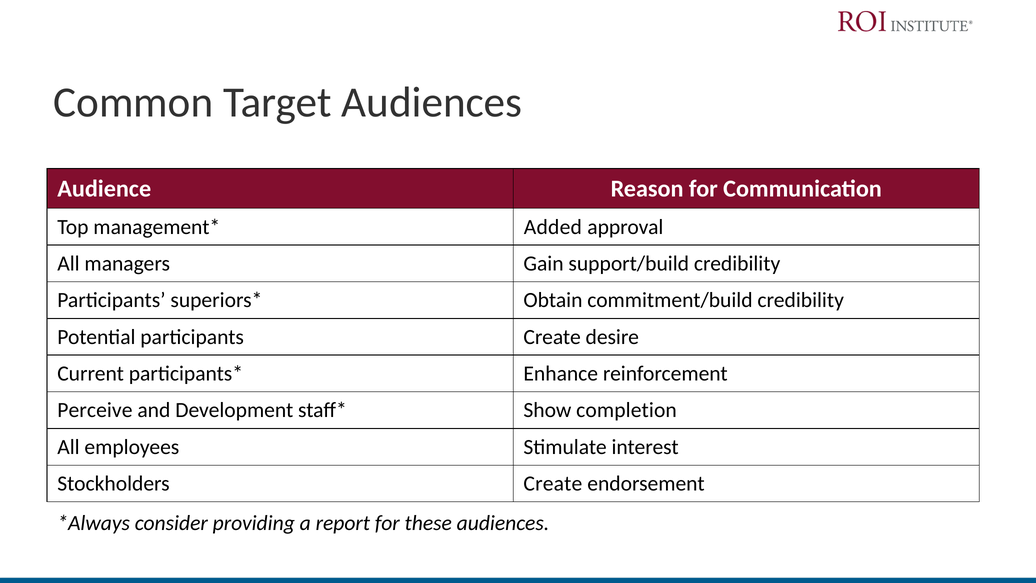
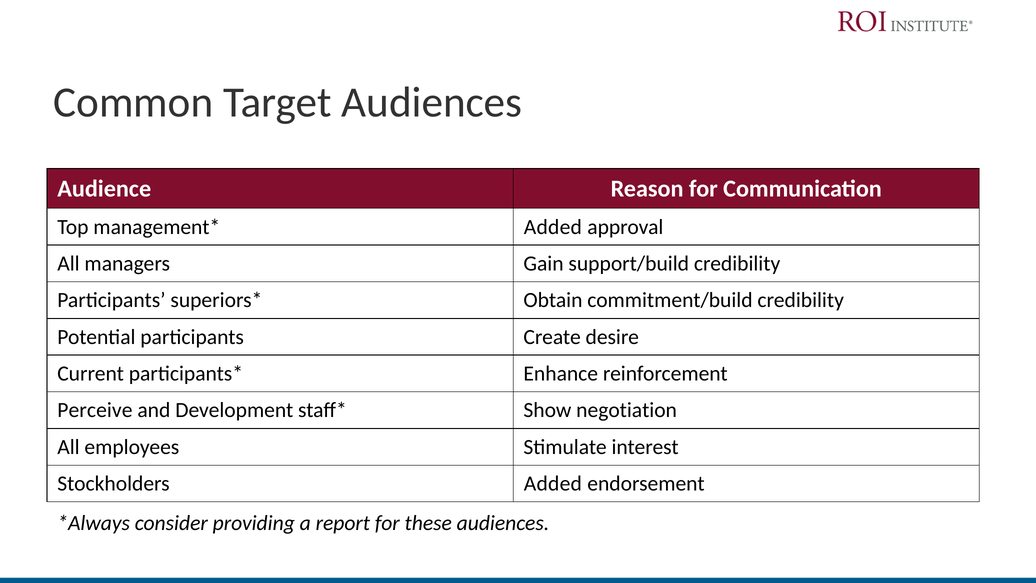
completion: completion -> negotiation (627, 410)
Stockholders Create: Create -> Added (553, 483)
